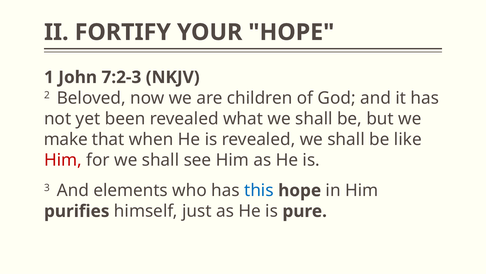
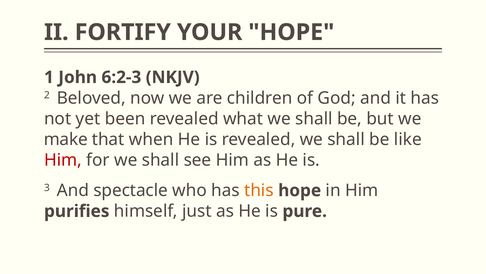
7:2-3: 7:2-3 -> 6:2-3 (121, 77)
elements: elements -> spectacle (131, 190)
this colour: blue -> orange (259, 190)
